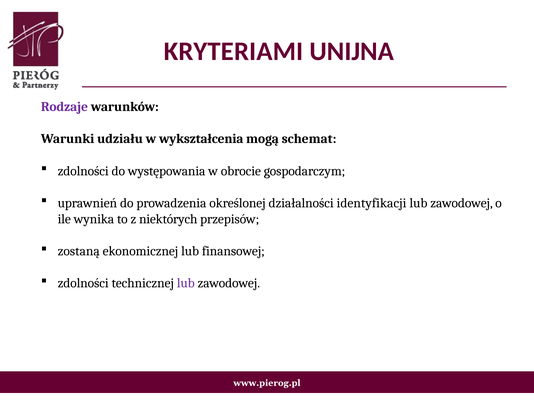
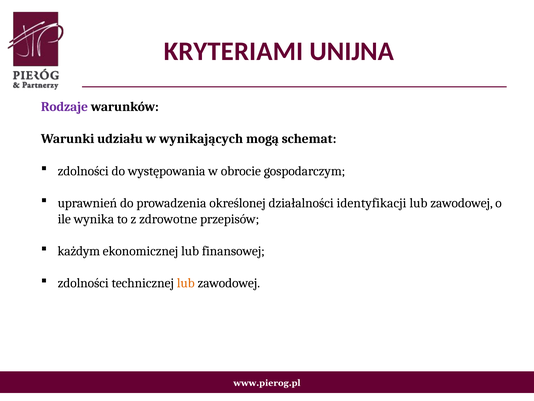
wykształcenia: wykształcenia -> wynikających (201, 139)
niektórych: niektórych -> zdrowotne (168, 219)
zostaną: zostaną -> każdym (79, 251)
lub colour: purple -> orange (186, 283)
